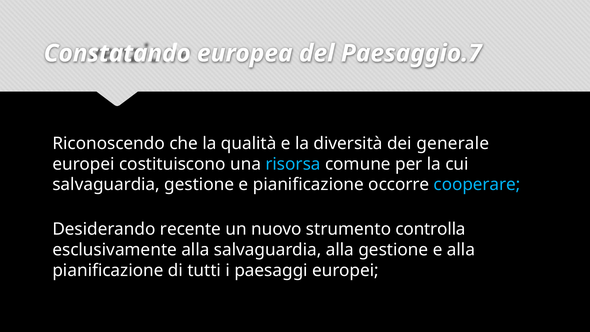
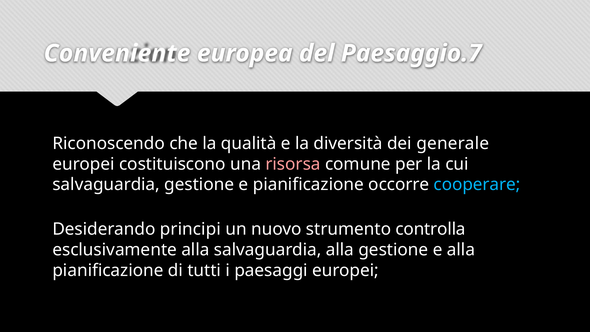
Constatando: Constatando -> Conveniente (117, 53)
risorsa colour: light blue -> pink (293, 164)
recente: recente -> principi (190, 229)
